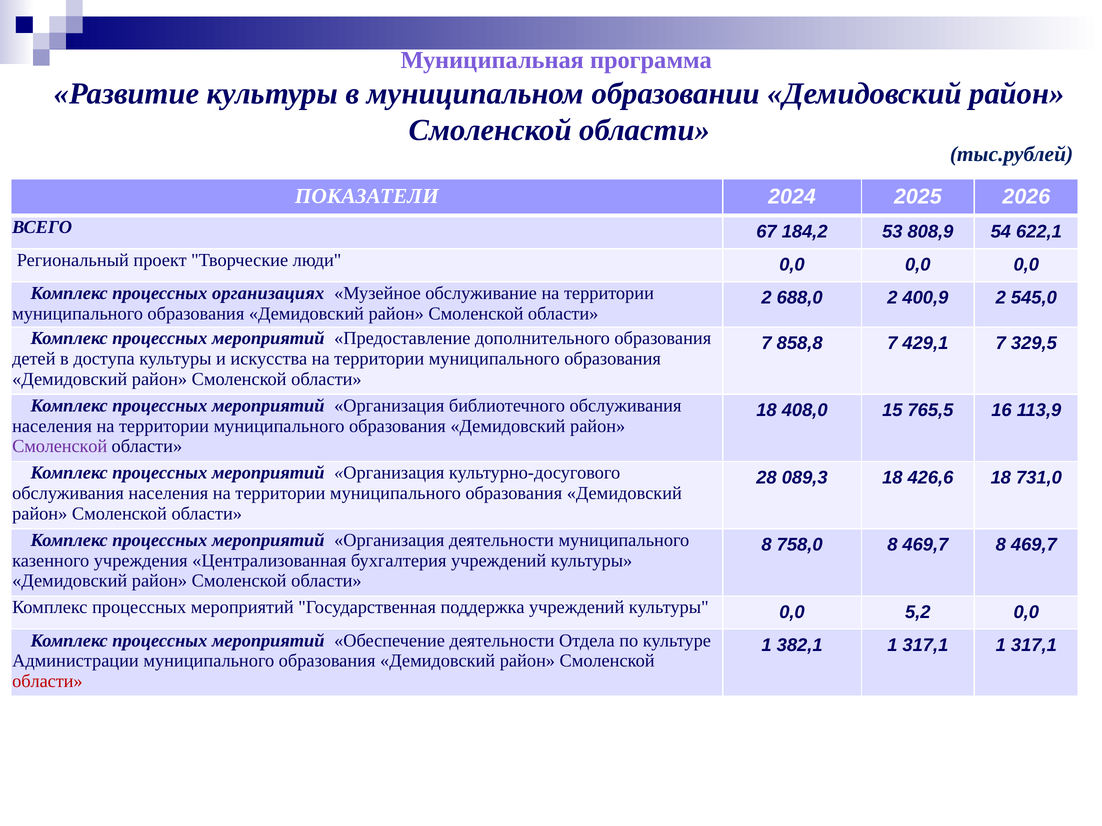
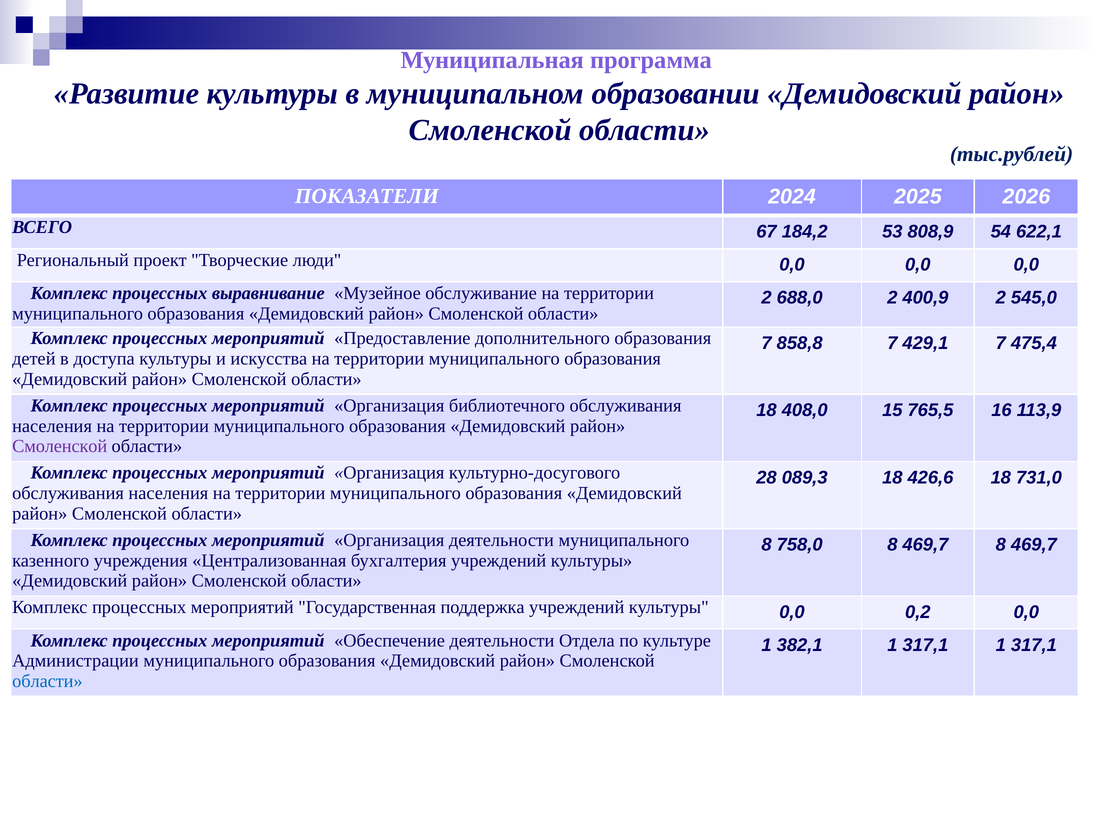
организациях: организациях -> выравнивание (268, 293)
329,5: 329,5 -> 475,4 (1034, 343)
5,2: 5,2 -> 0,2 (918, 612)
области colour: red -> blue (47, 682)
